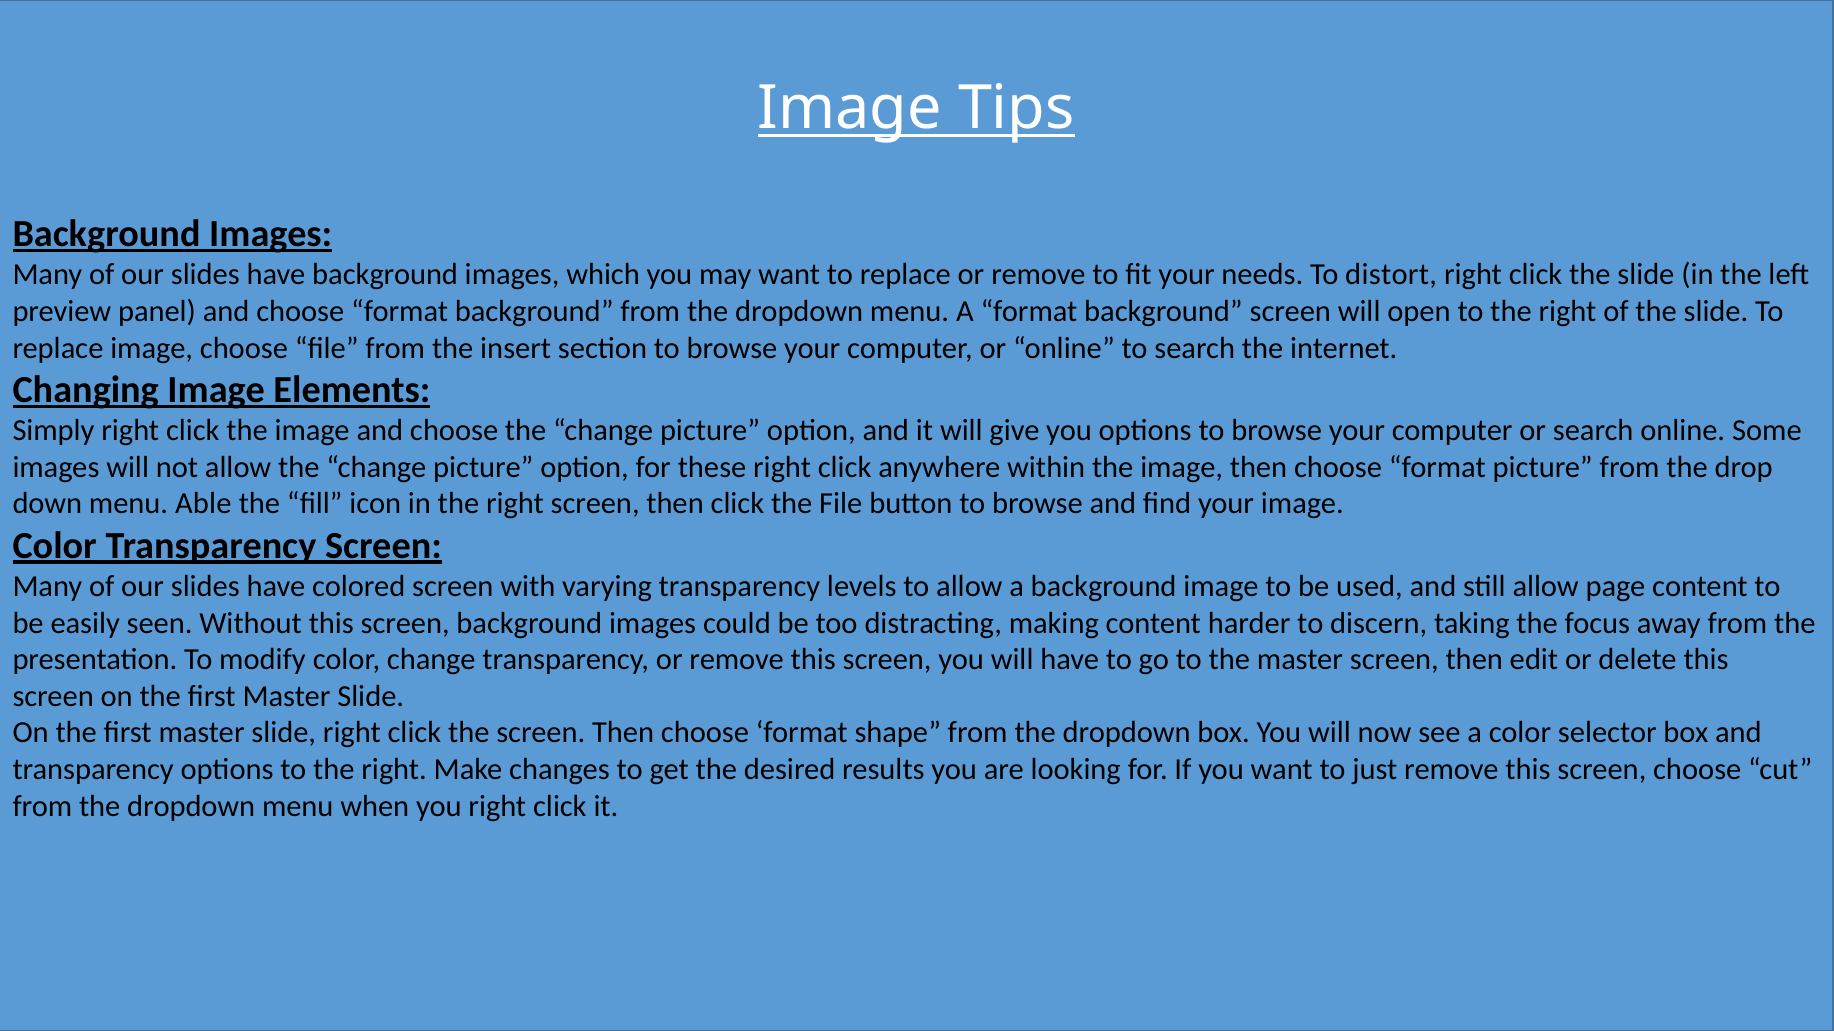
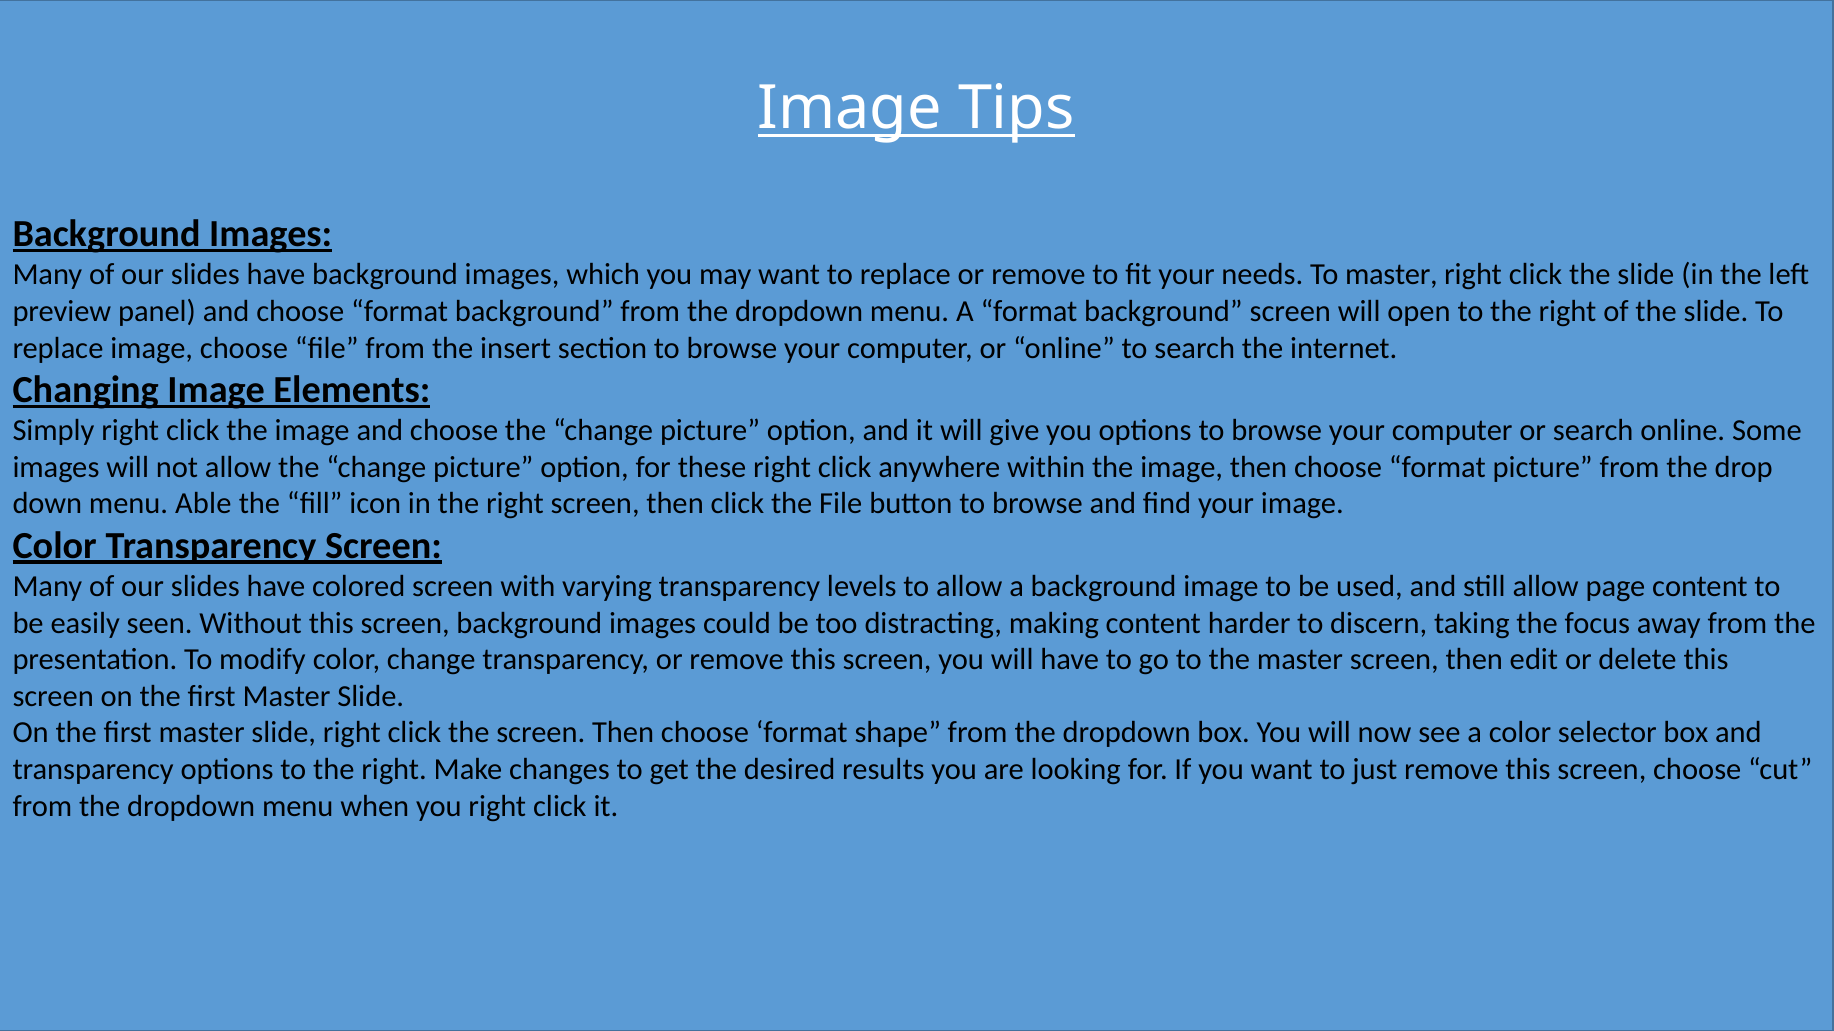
To distort: distort -> master (1391, 275)
